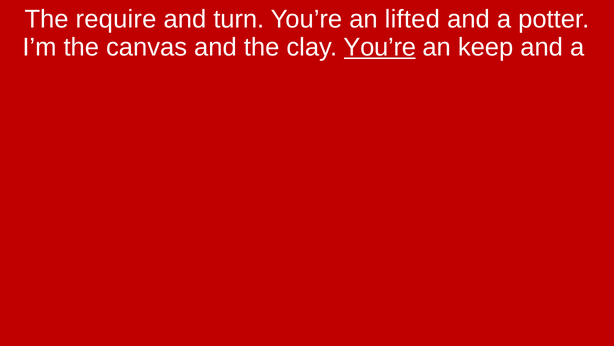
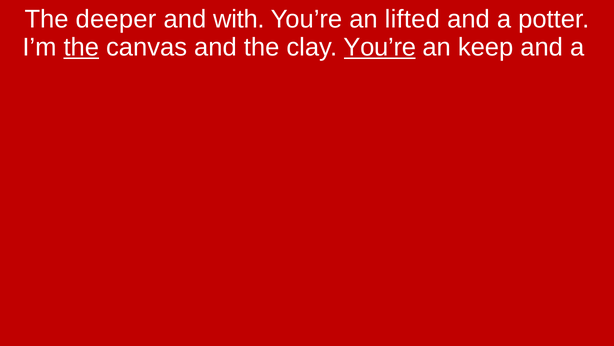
require: require -> deeper (116, 19)
turn: turn -> with (239, 19)
the underline: none -> present (81, 47)
